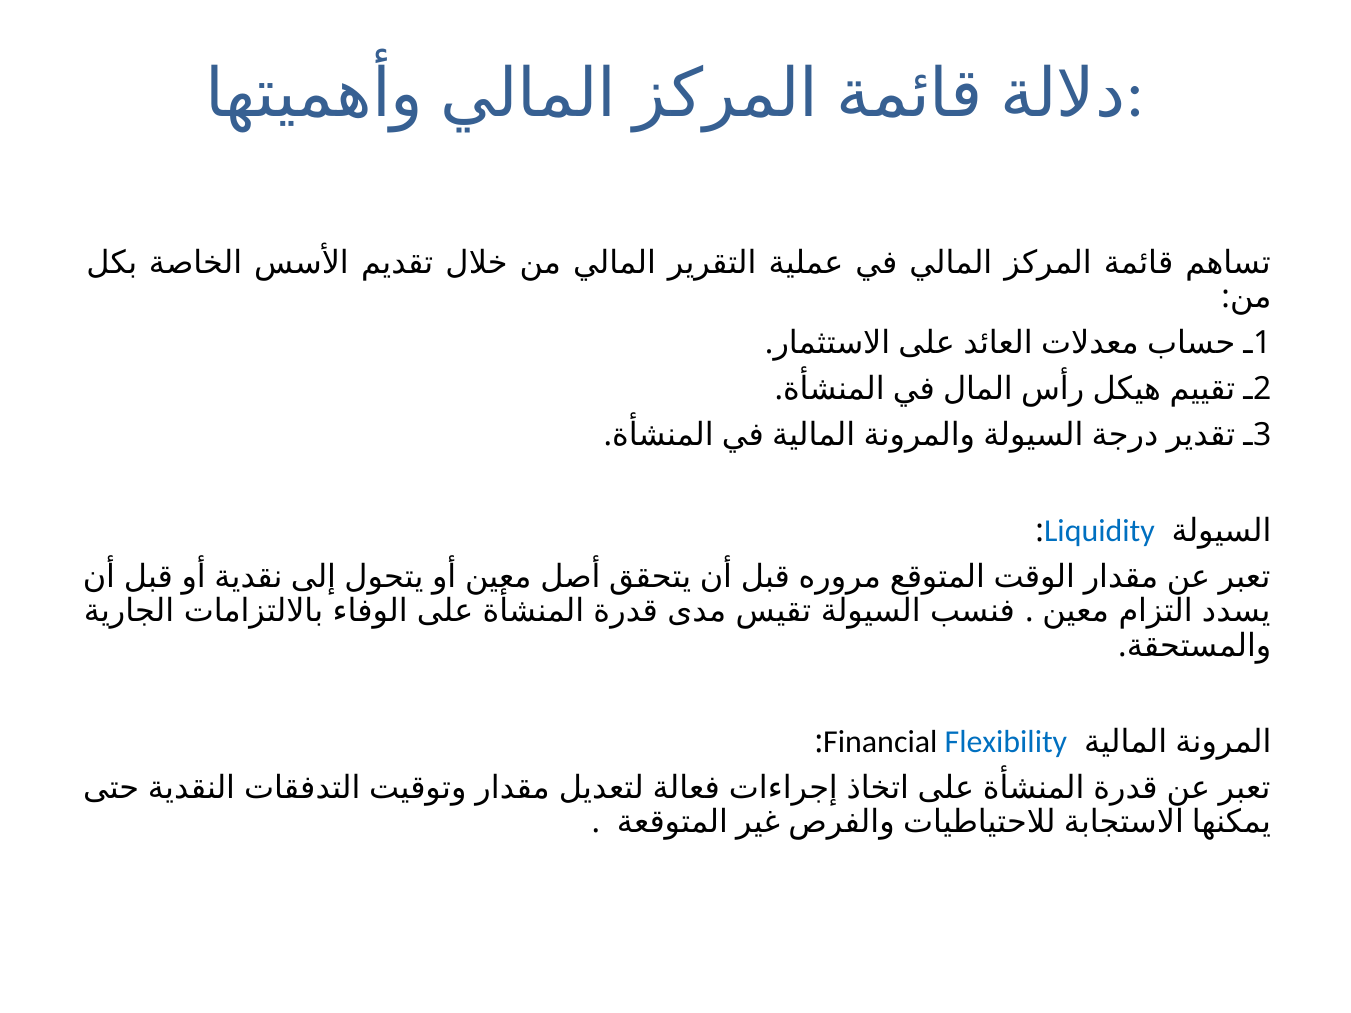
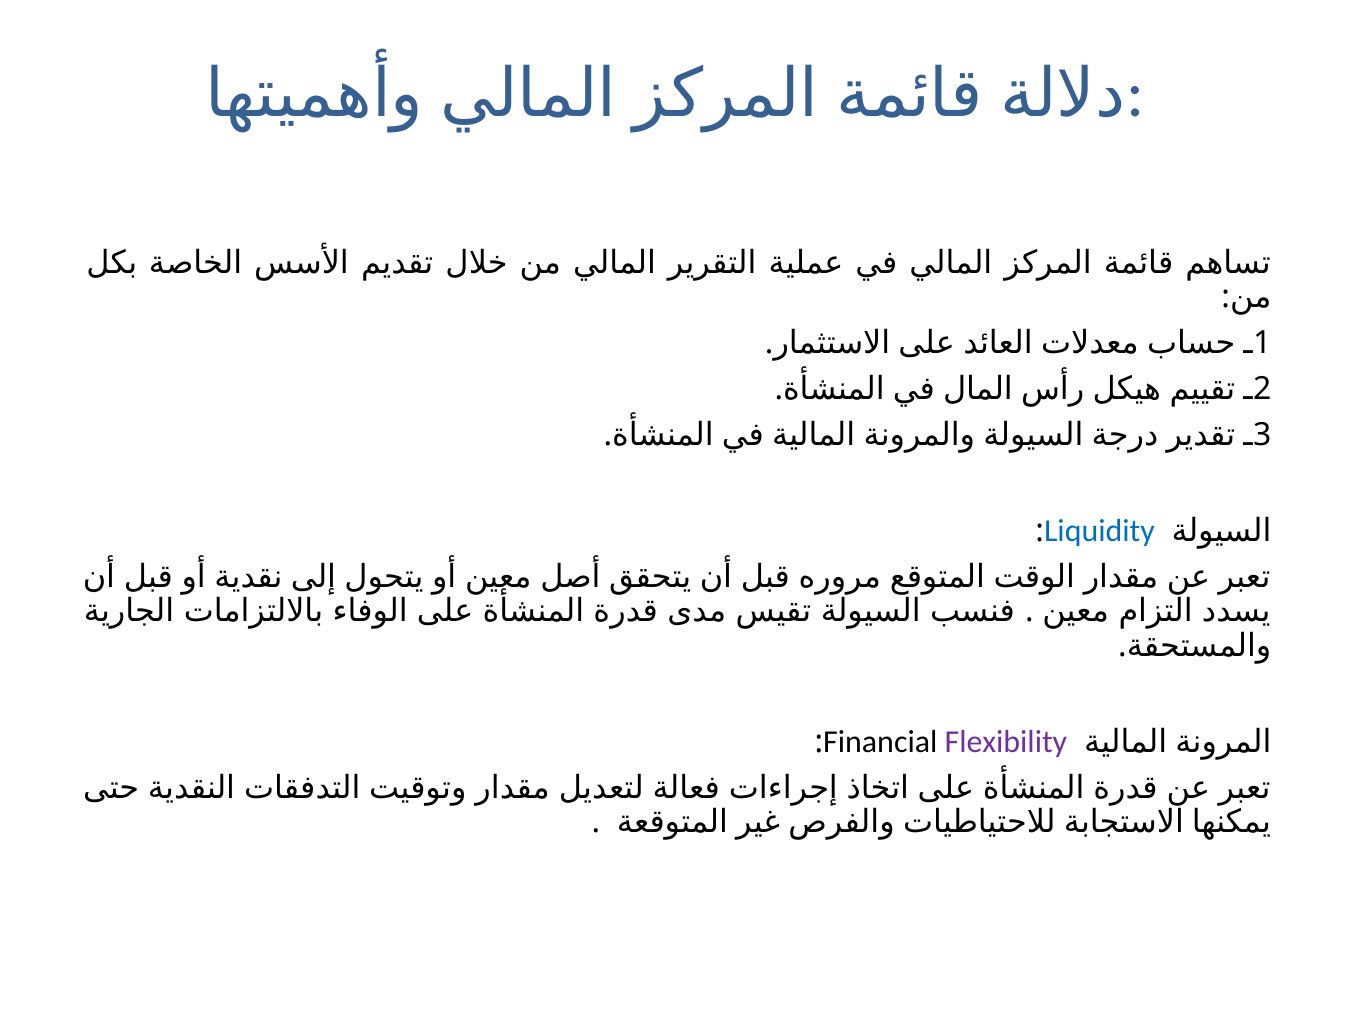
Flexibility colour: blue -> purple (1006, 742)
